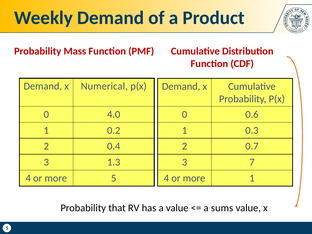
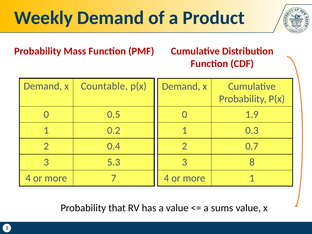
Numerical: Numerical -> Countable (104, 86)
4.0: 4.0 -> 0.5 (114, 114)
0.6: 0.6 -> 1.9 (252, 114)
1.3: 1.3 -> 5.3 (114, 162)
7: 7 -> 8 (252, 162)
more 5: 5 -> 7 (114, 178)
